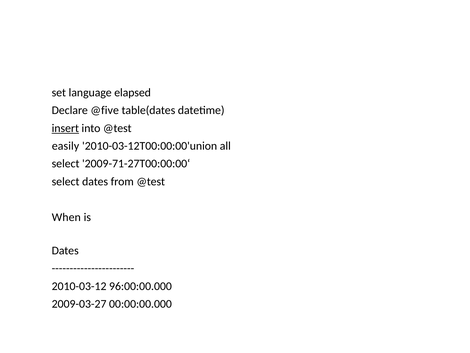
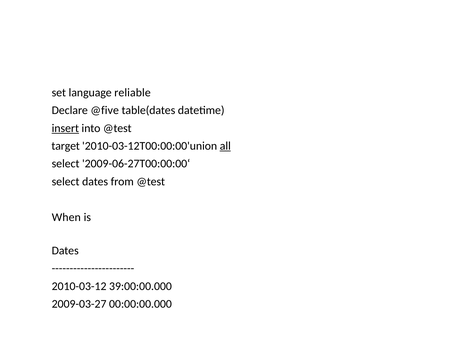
elapsed: elapsed -> reliable (132, 92)
easily: easily -> target (66, 146)
all underline: none -> present (225, 146)
2009-71-27T00:00:00‘: 2009-71-27T00:00:00‘ -> 2009-06-27T00:00:00‘ (136, 164)
96:00:00.000: 96:00:00.000 -> 39:00:00.000 (140, 286)
